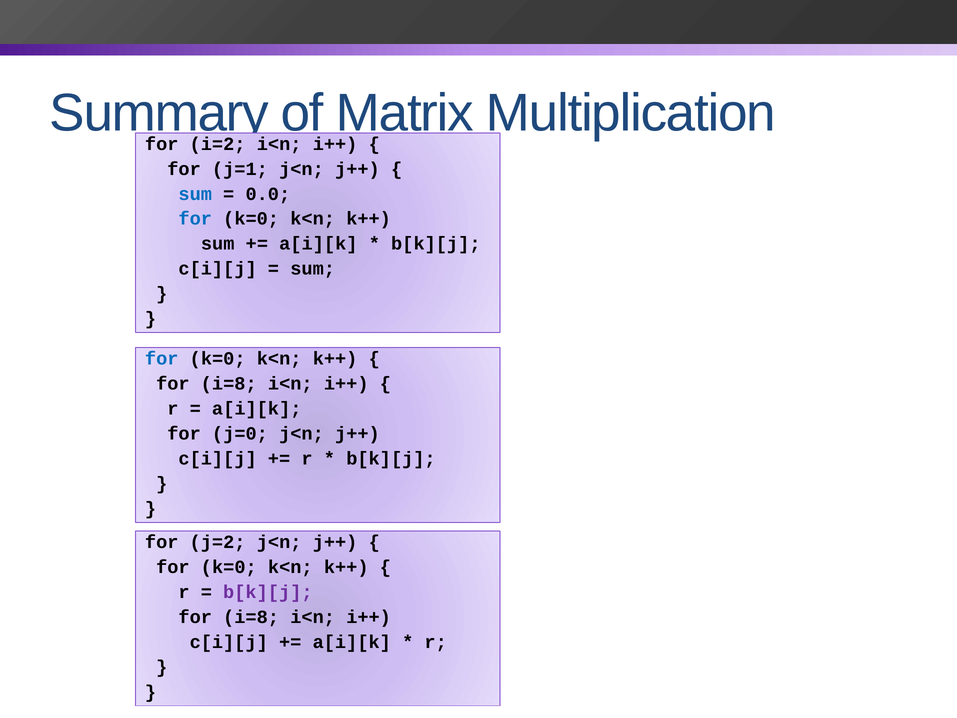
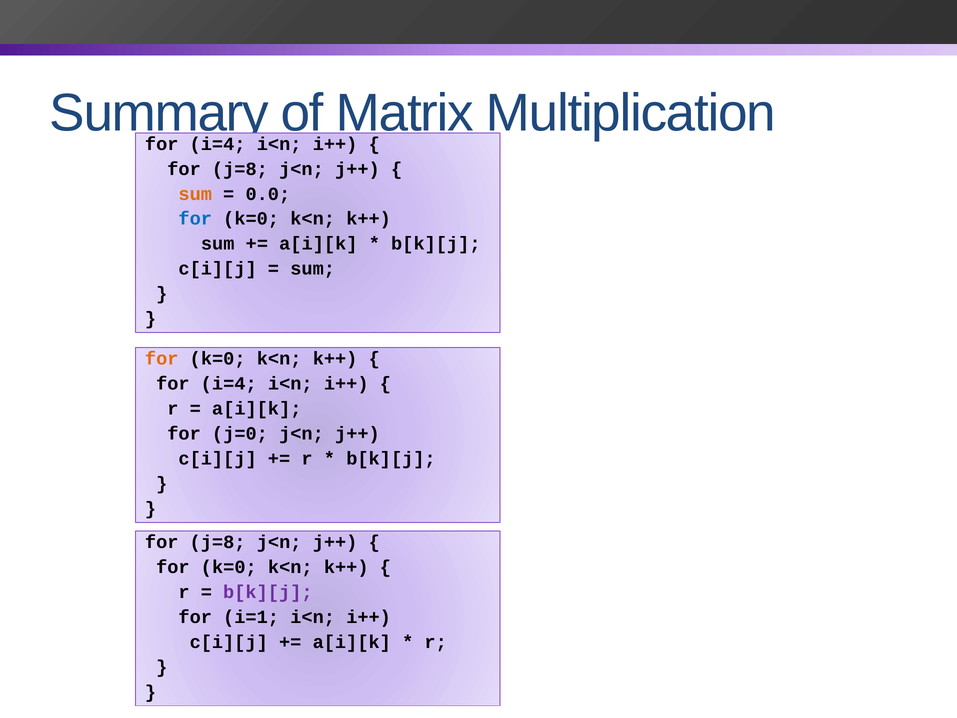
i=2: i=2 -> i=4 (218, 144)
j=1: j=1 -> j=8 (240, 169)
sum colour: blue -> orange (195, 194)
for colour: blue -> orange (162, 359)
i=8: i=8 -> i=4 (229, 384)
j=2: j=2 -> j=8 (218, 542)
i=8: i=8 -> i=1 (251, 617)
